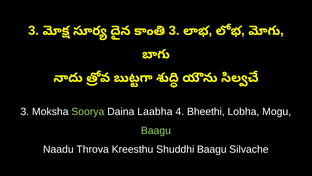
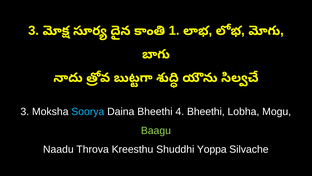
3: 3 -> 1 (174, 31)
Soorya colour: light green -> light blue (88, 111)
Daina Laabha: Laabha -> Bheethi (155, 111)
Shuddhi Baagu: Baagu -> Yoppa (212, 149)
